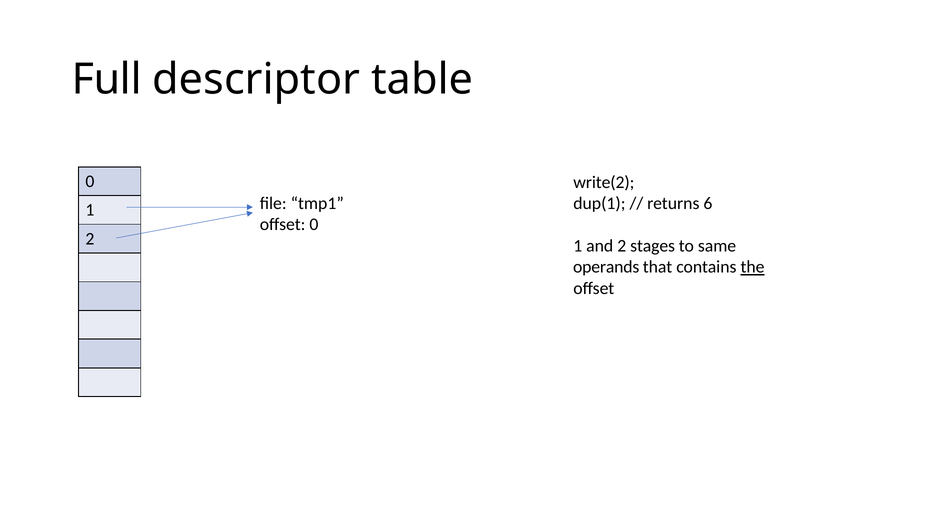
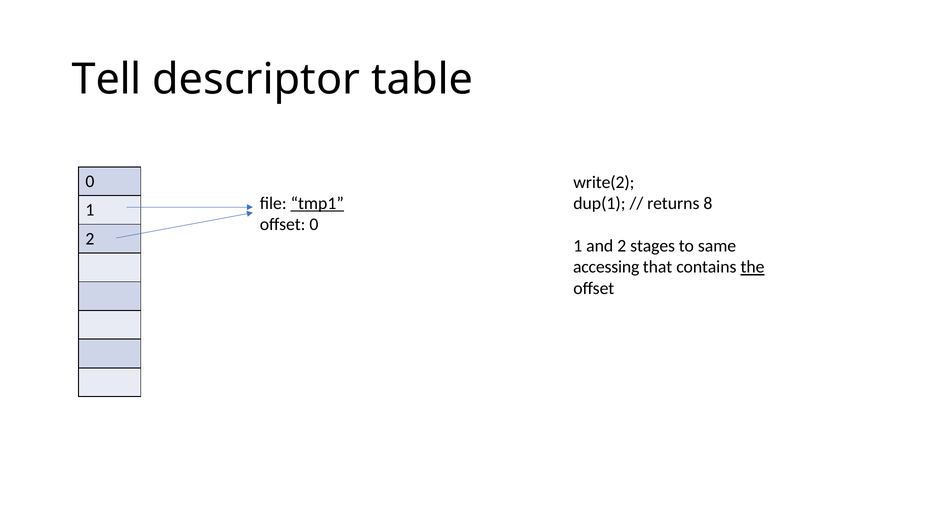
Full: Full -> Tell (107, 79)
tmp1 underline: none -> present (317, 203)
6: 6 -> 8 (708, 203)
operands: operands -> accessing (606, 267)
